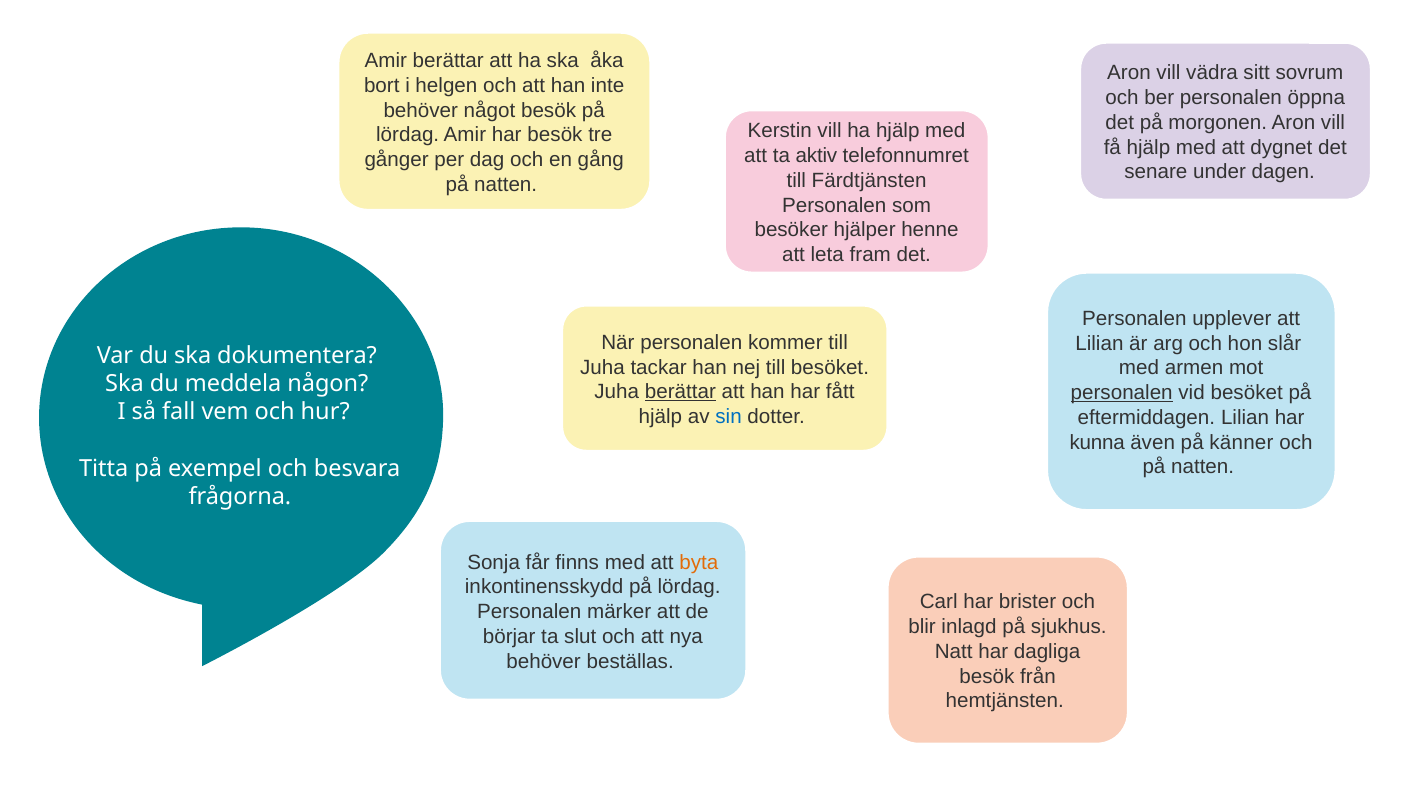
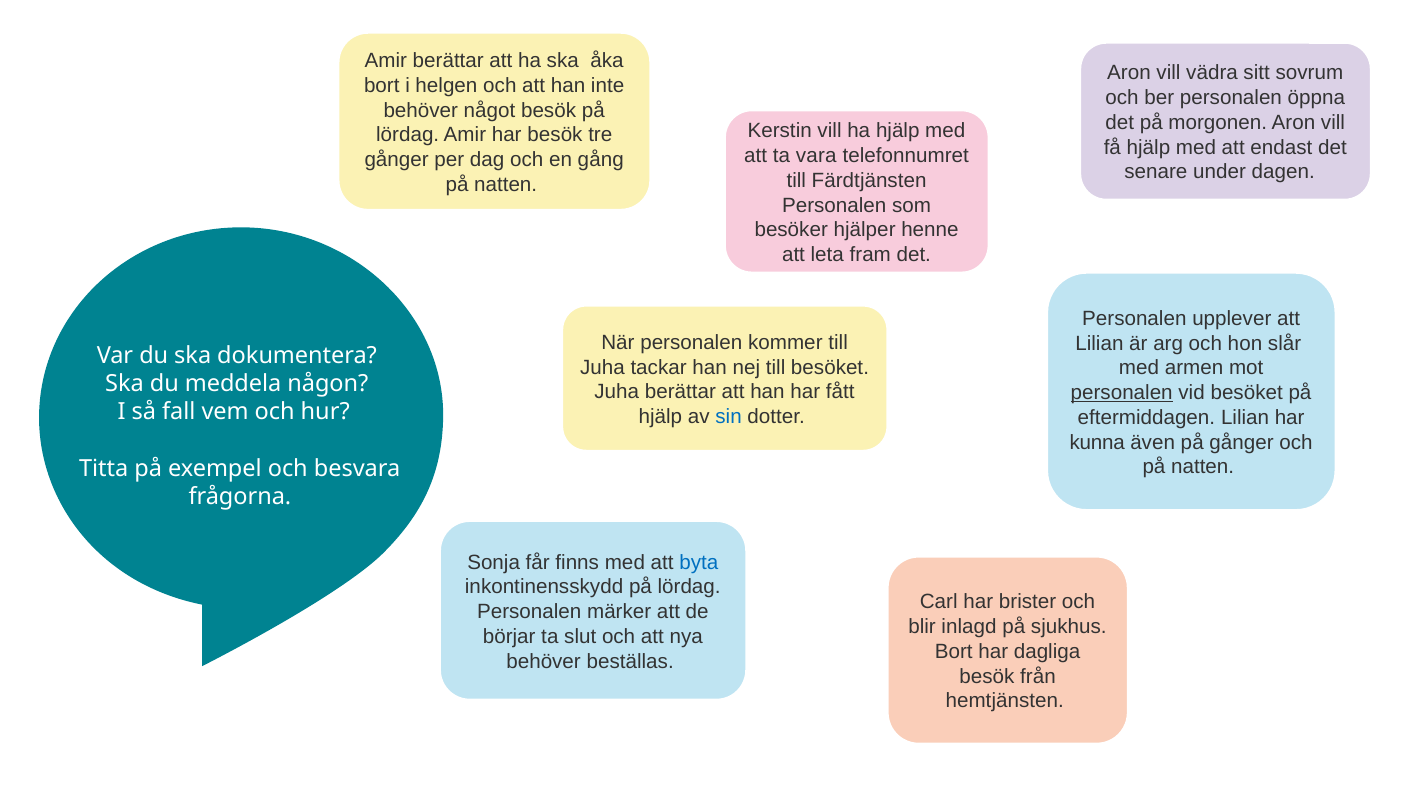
dygnet: dygnet -> endast (1281, 147)
aktiv: aktiv -> vara (816, 156)
berättar underline: present -> none (680, 392)
på känner: känner -> gånger (1242, 442)
byta colour: orange -> blue (699, 562)
Natt: Natt -> Bort (954, 651)
